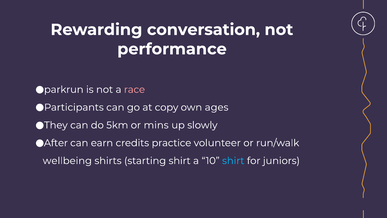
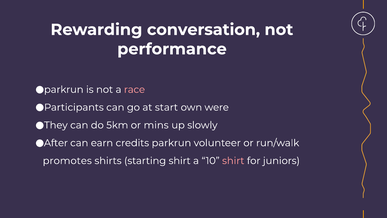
copy: copy -> start (166, 107)
ages: ages -> were (217, 107)
credits practice: practice -> parkrun (171, 143)
wellbeing: wellbeing -> promotes (67, 161)
shirt colour: light blue -> pink (233, 161)
